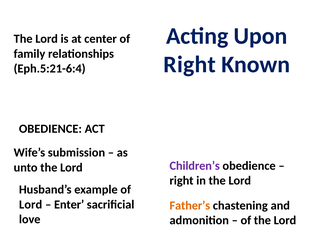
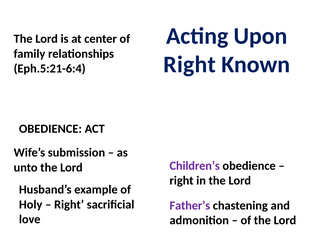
Lord: Lord -> Holy (31, 204)
Enter: Enter -> Right (69, 204)
Father’s colour: orange -> purple (190, 205)
